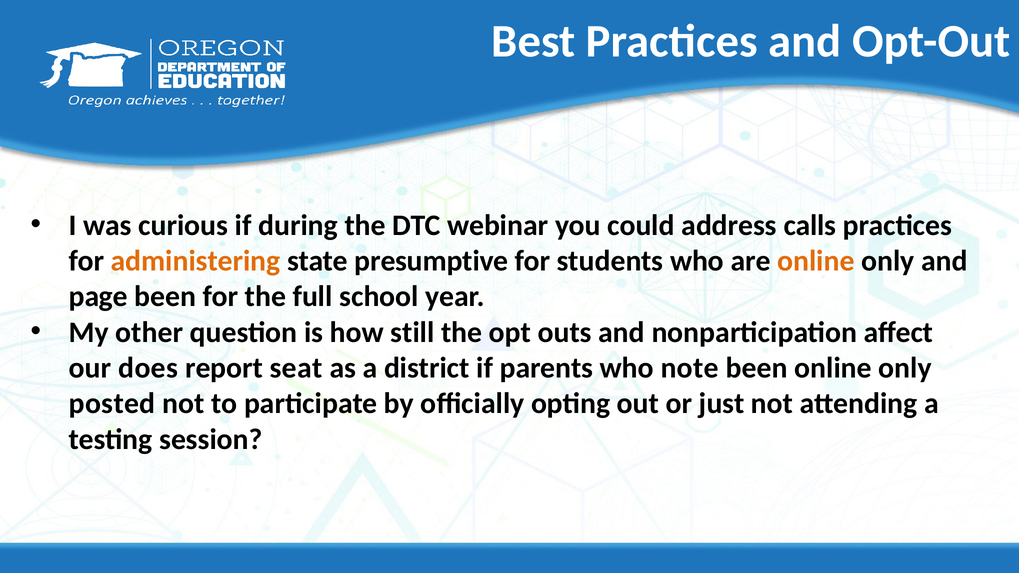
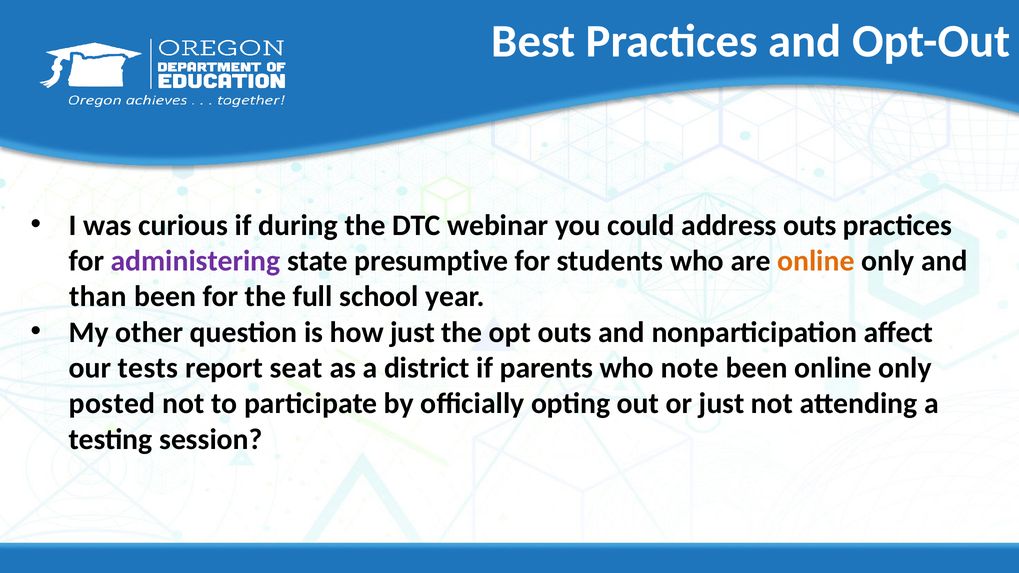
address calls: calls -> outs (810, 225)
administering colour: orange -> purple (196, 261)
page: page -> than (98, 297)
how still: still -> just (413, 332)
does: does -> tests (148, 368)
